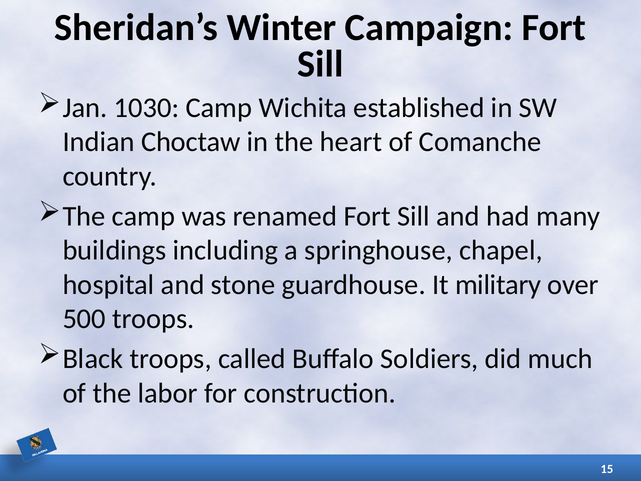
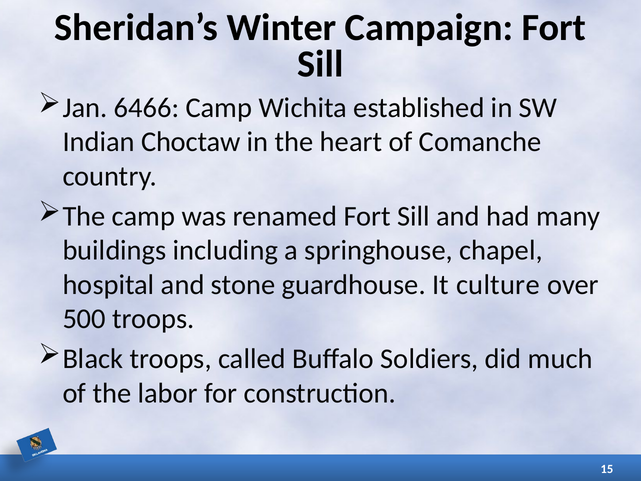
1030: 1030 -> 6466 (146, 108)
military: military -> culture (498, 285)
